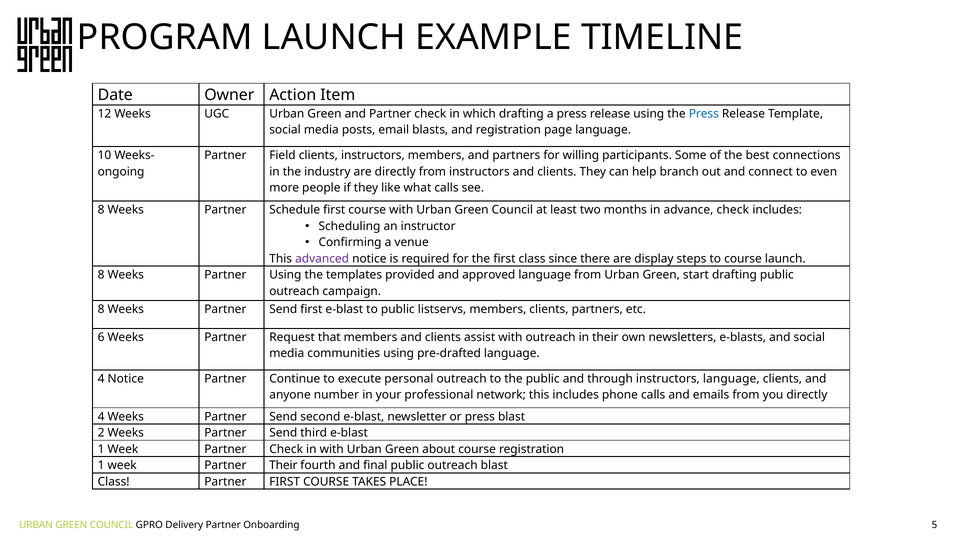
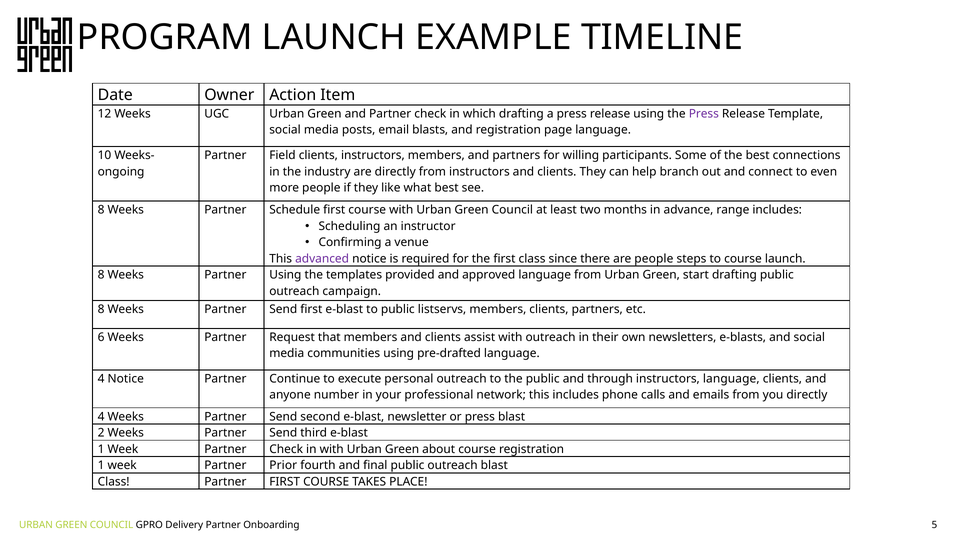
Press colour: blue -> purple (704, 114)
what calls: calls -> best (446, 188)
advance check: check -> range (733, 210)
are display: display -> people (654, 259)
Partner Their: Their -> Prior (283, 466)
